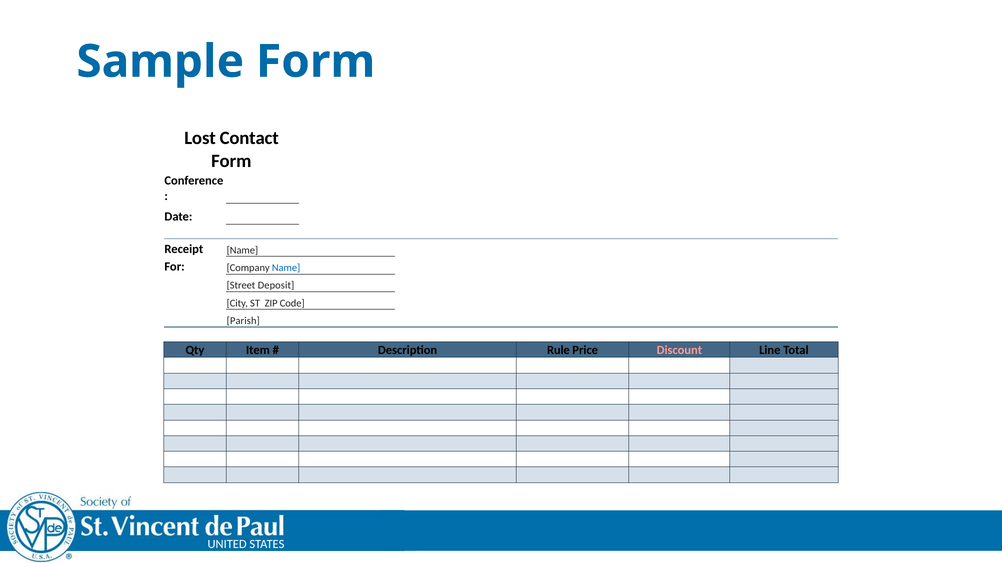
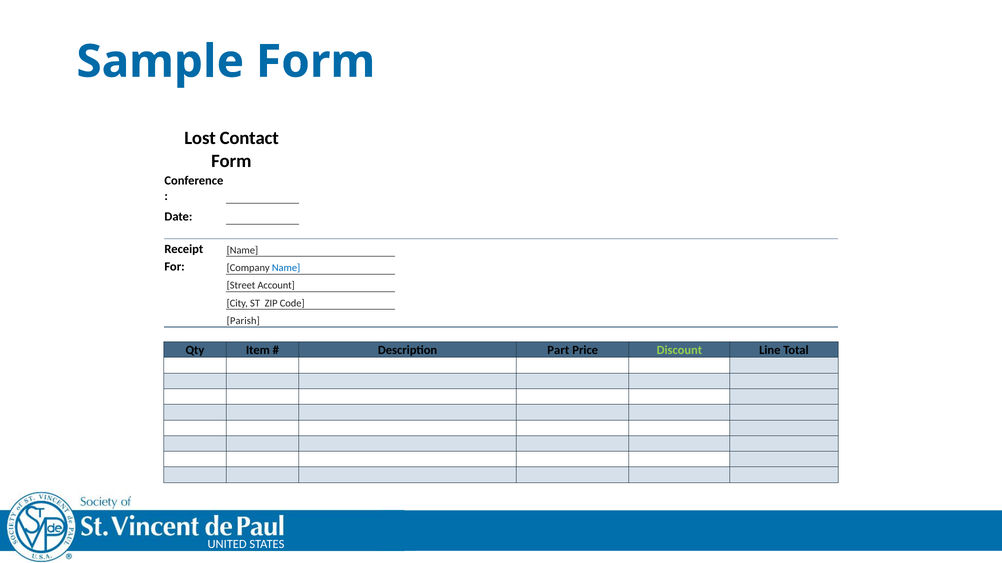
Deposit: Deposit -> Account (276, 286)
Rule: Rule -> Part (558, 350)
Discount colour: pink -> light green (679, 350)
